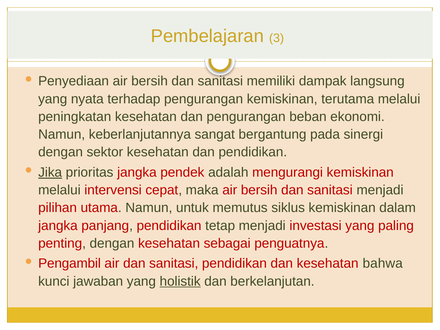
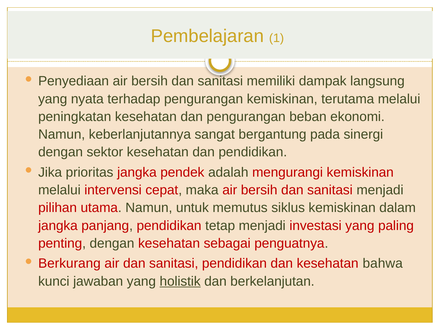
3: 3 -> 1 (277, 38)
Jika underline: present -> none (50, 172)
Pengambil: Pengambil -> Berkurang (69, 263)
